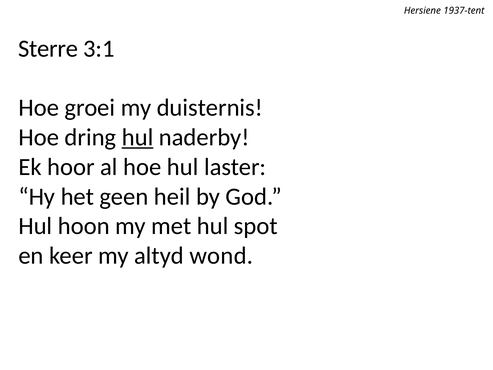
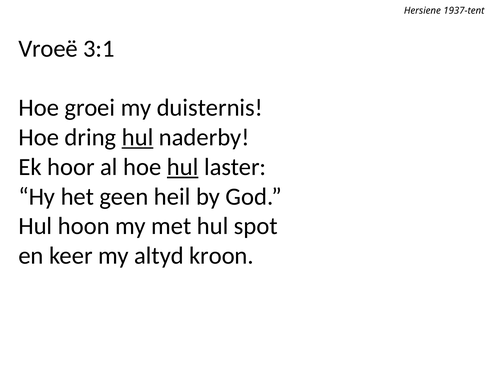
Sterre: Sterre -> Vroeë (48, 49)
hul underline: none -> present (183, 167)
wond: wond -> kroon (221, 256)
